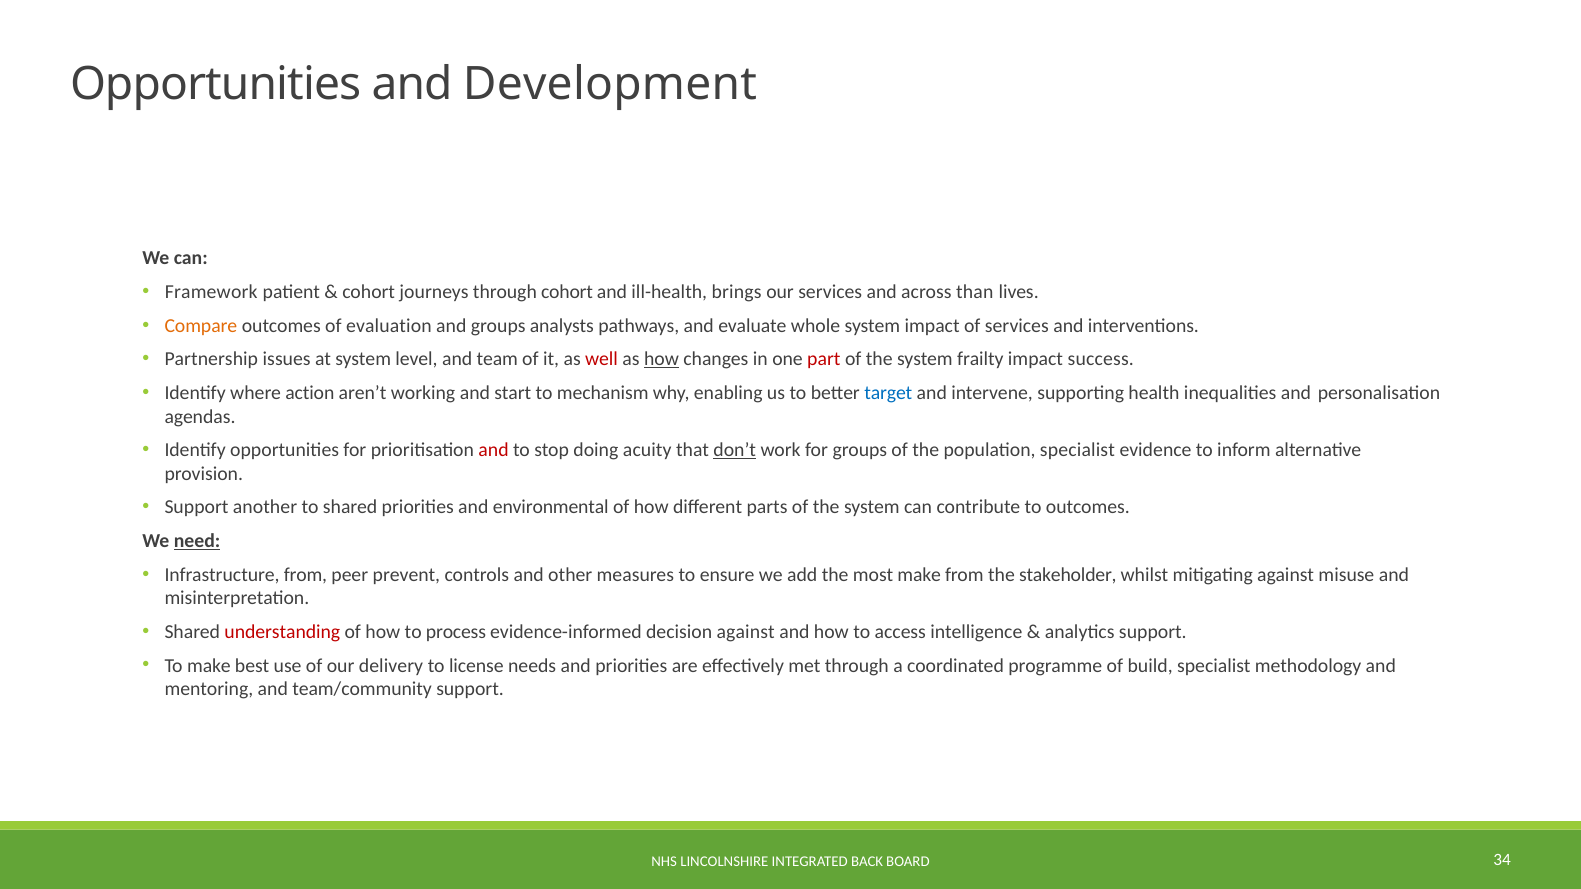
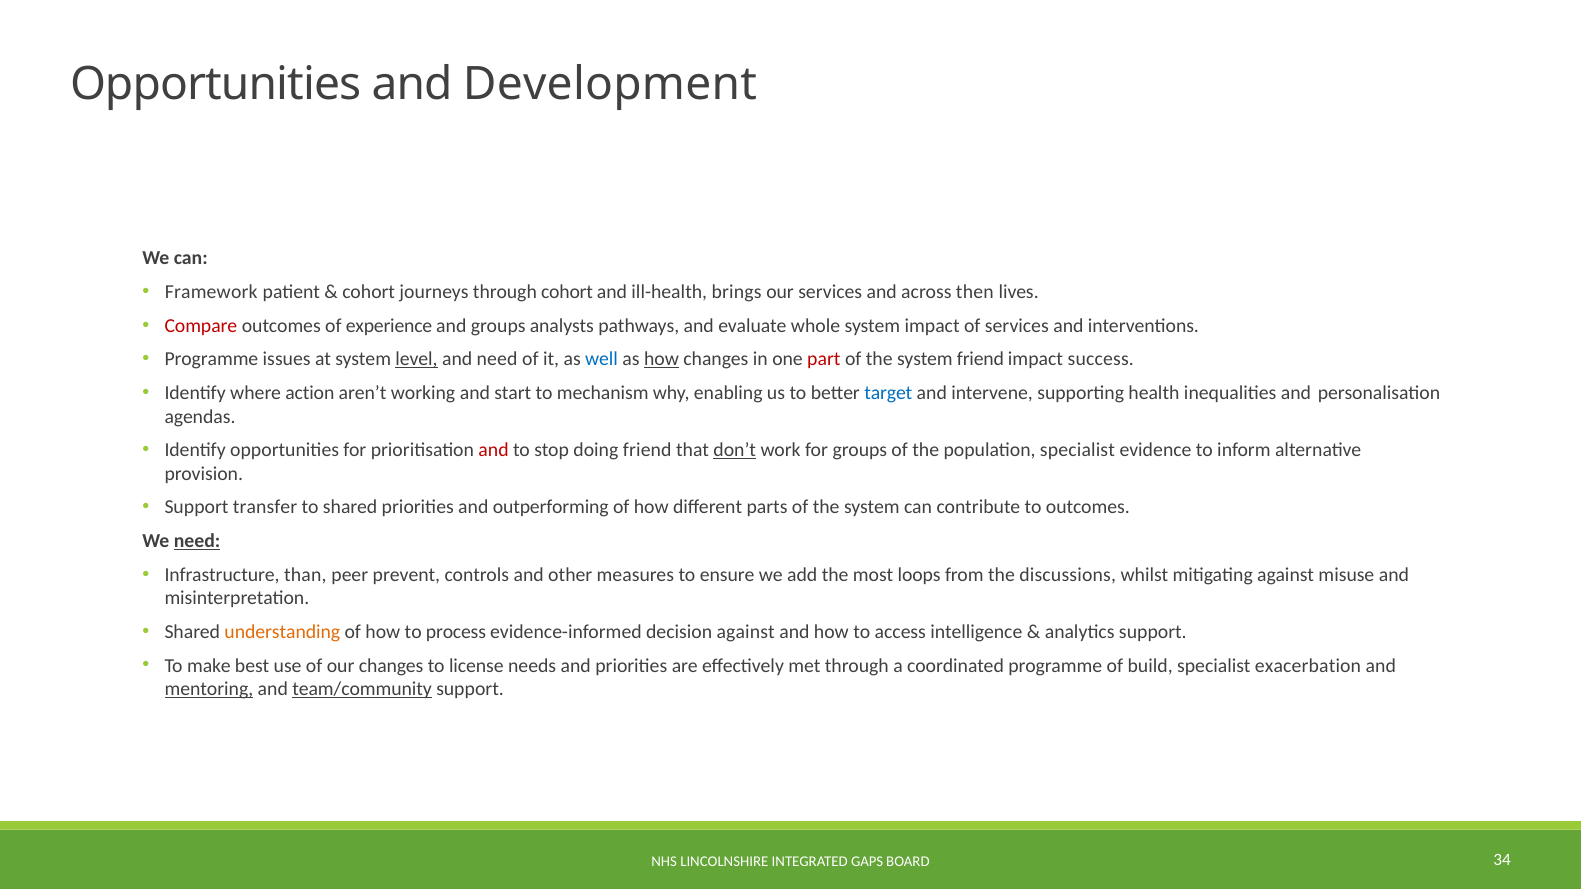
than: than -> then (975, 292)
Compare colour: orange -> red (201, 326)
evaluation: evaluation -> experience (389, 326)
Partnership: Partnership -> Programme (211, 359)
level underline: none -> present (417, 359)
and team: team -> need (497, 359)
well colour: red -> blue (602, 359)
system frailty: frailty -> friend (980, 359)
doing acuity: acuity -> friend (647, 450)
another: another -> transfer (265, 508)
environmental: environmental -> outperforming (551, 508)
Infrastructure from: from -> than (305, 575)
most make: make -> loops (919, 575)
stakeholder: stakeholder -> discussions (1068, 575)
understanding colour: red -> orange (282, 632)
our delivery: delivery -> changes (391, 666)
methodology: methodology -> exacerbation (1308, 666)
mentoring underline: none -> present (209, 689)
team/community underline: none -> present (362, 689)
BACK: BACK -> GAPS (867, 862)
